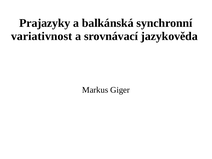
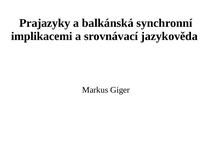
variativnost: variativnost -> implikacemi (42, 36)
